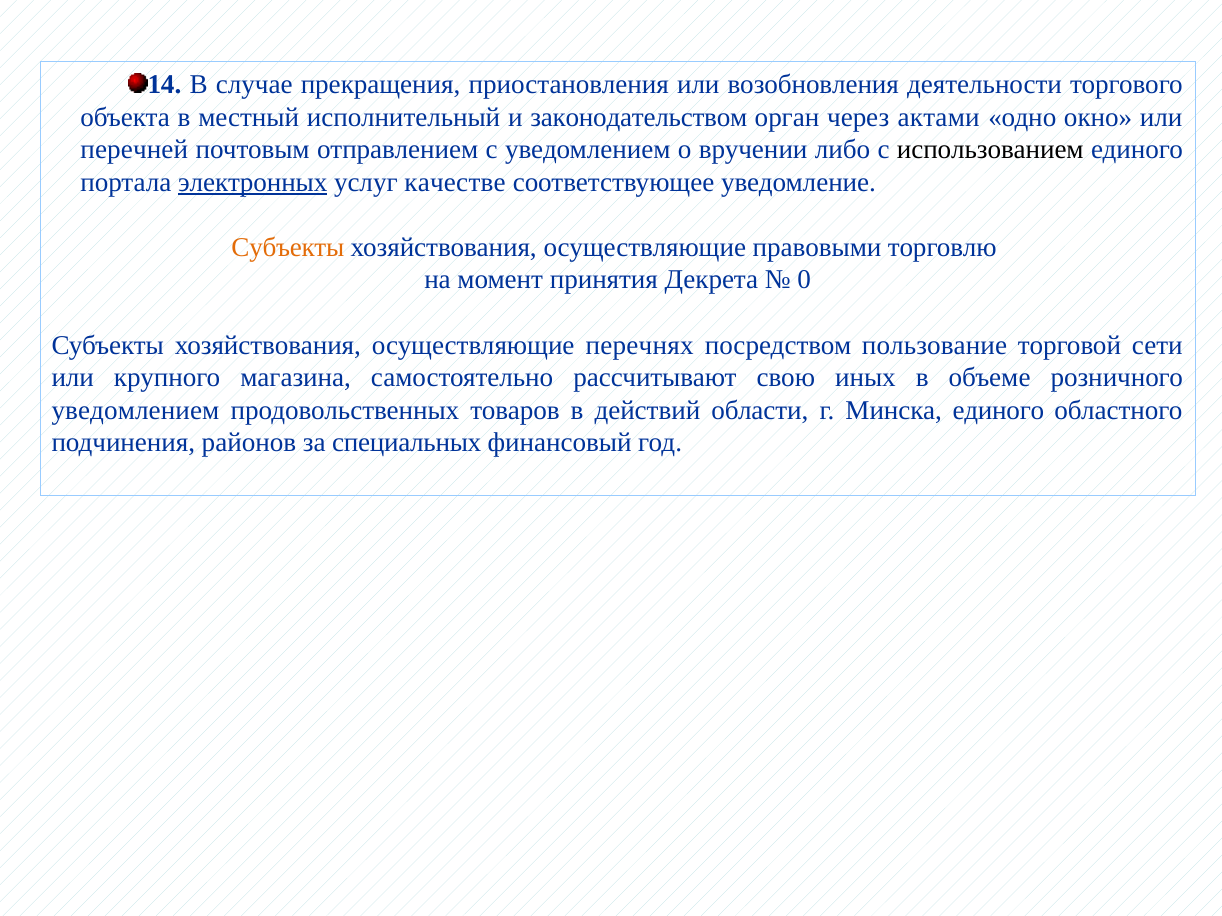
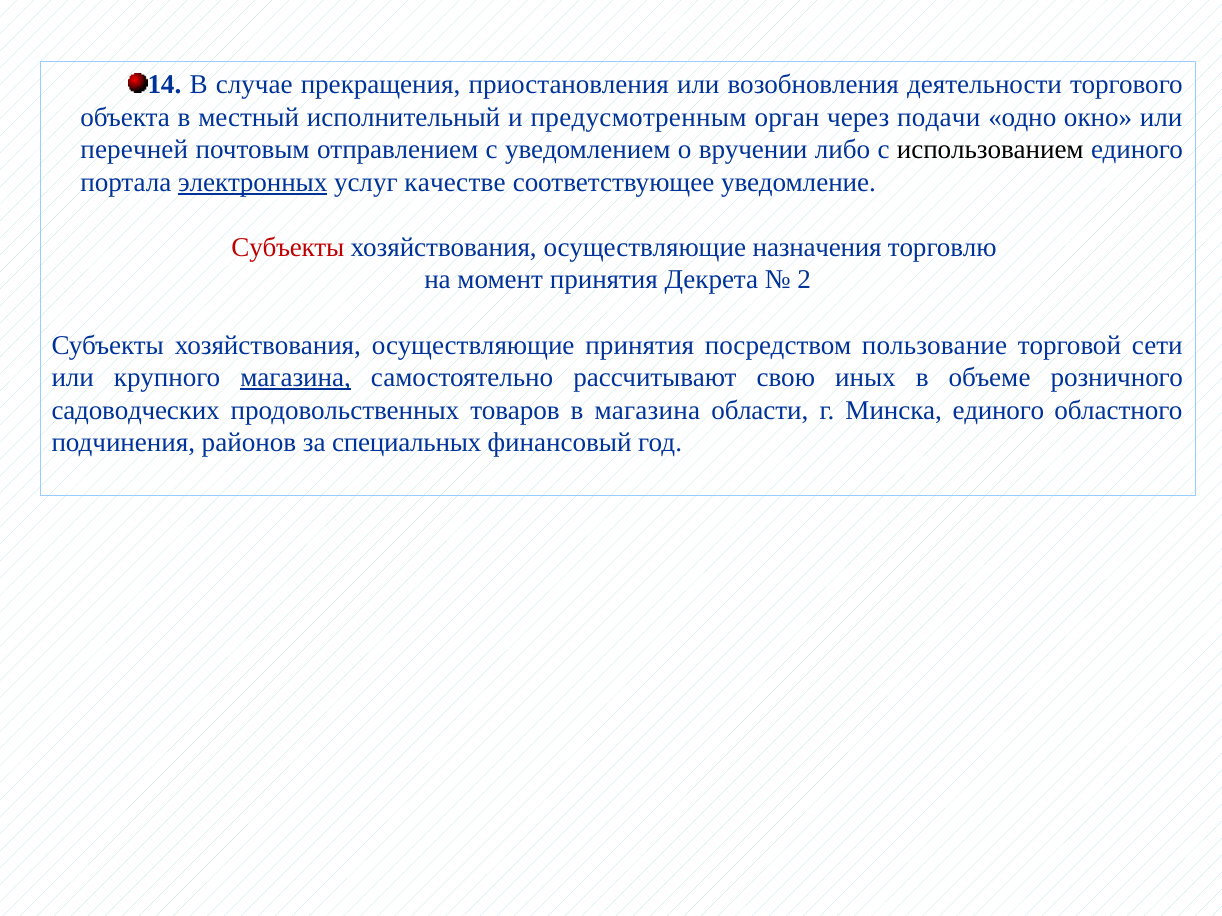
законодательством: законодательством -> предусмотренным (639, 117)
актами: актами -> подачи (939, 117)
Субъекты colour: orange -> red (288, 248)
правовыми: правовыми -> назначения (817, 248)
0: 0 -> 2 (804, 280)
осуществляющие перечнях: перечнях -> принятия (640, 345)
магазина underline: none -> present (296, 378)
уведомлением: уведомлением -> садоводческих (136, 410)
в действий: действий -> магазина (647, 410)
